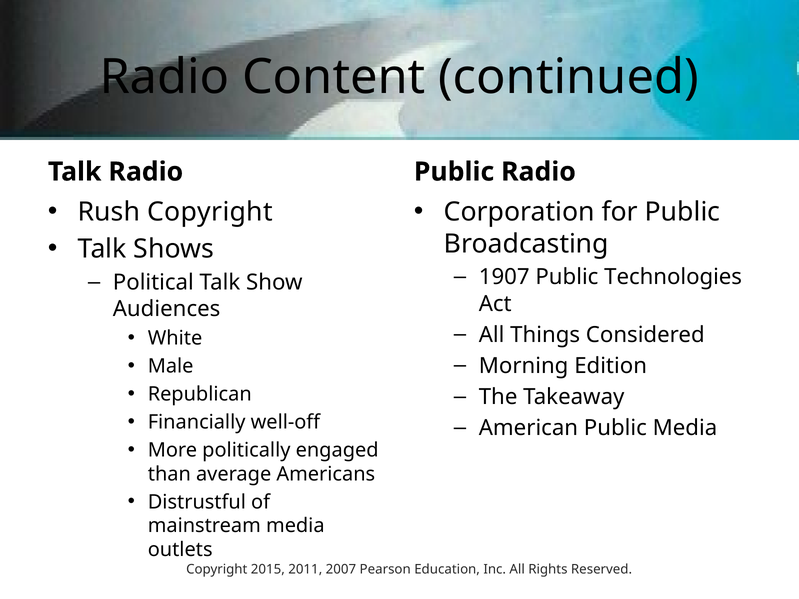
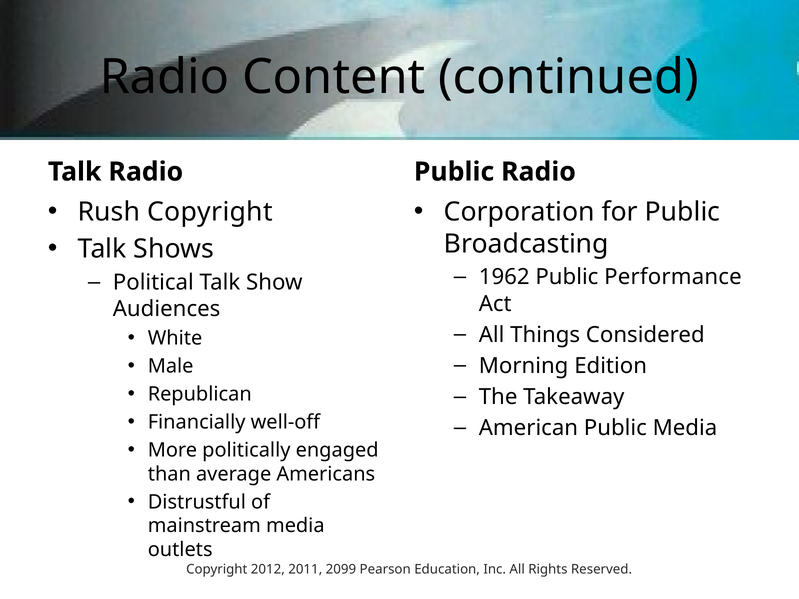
1907: 1907 -> 1962 (504, 277)
Technologies: Technologies -> Performance (673, 277)
2015: 2015 -> 2012 (268, 569)
2007: 2007 -> 2099 (341, 569)
